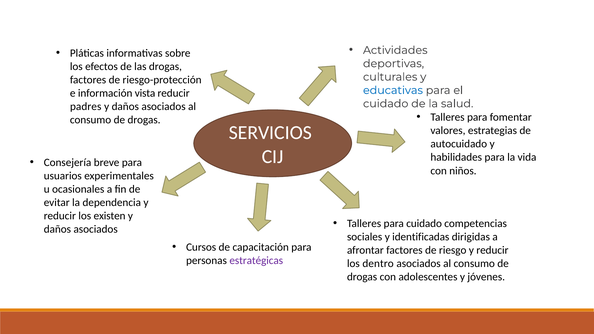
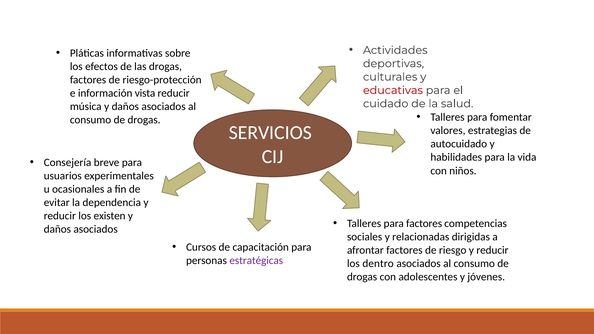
educativas colour: blue -> red (393, 90)
padres: padres -> música (86, 107)
para cuidado: cuidado -> factores (424, 224)
identificadas: identificadas -> relacionadas (421, 237)
